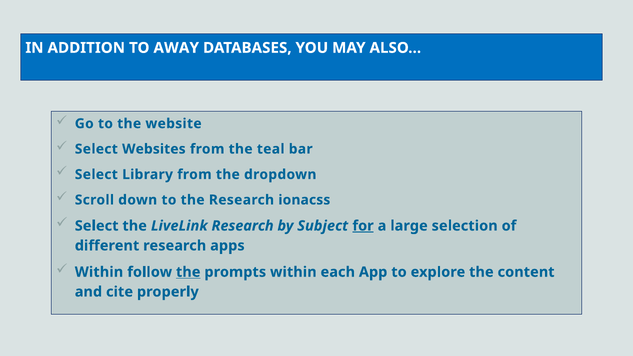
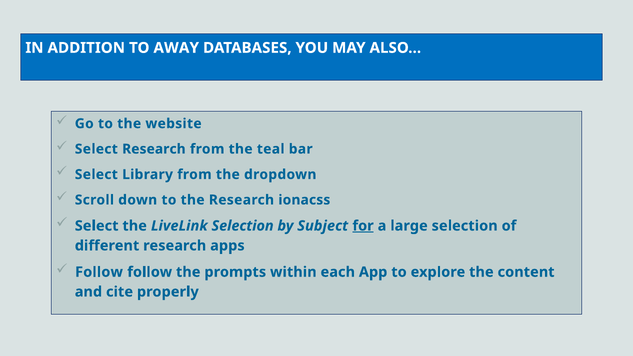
Select Websites: Websites -> Research (154, 149)
LiveLink Research: Research -> Selection (243, 226)
Within: Within -> Follow (99, 272)
the underline: present -> none (188, 272)
